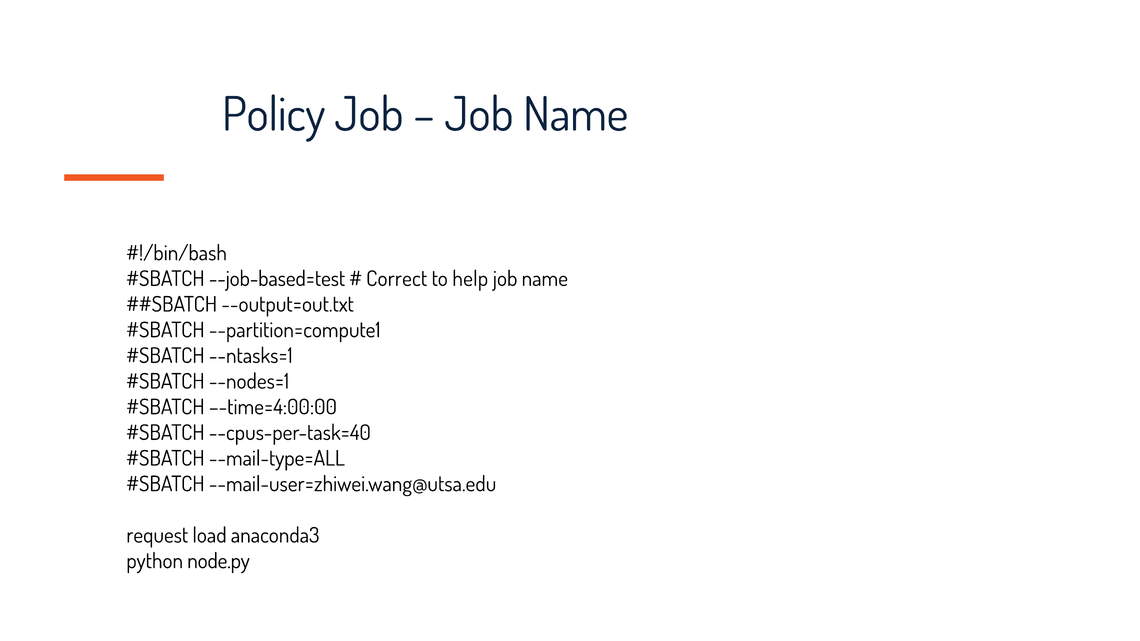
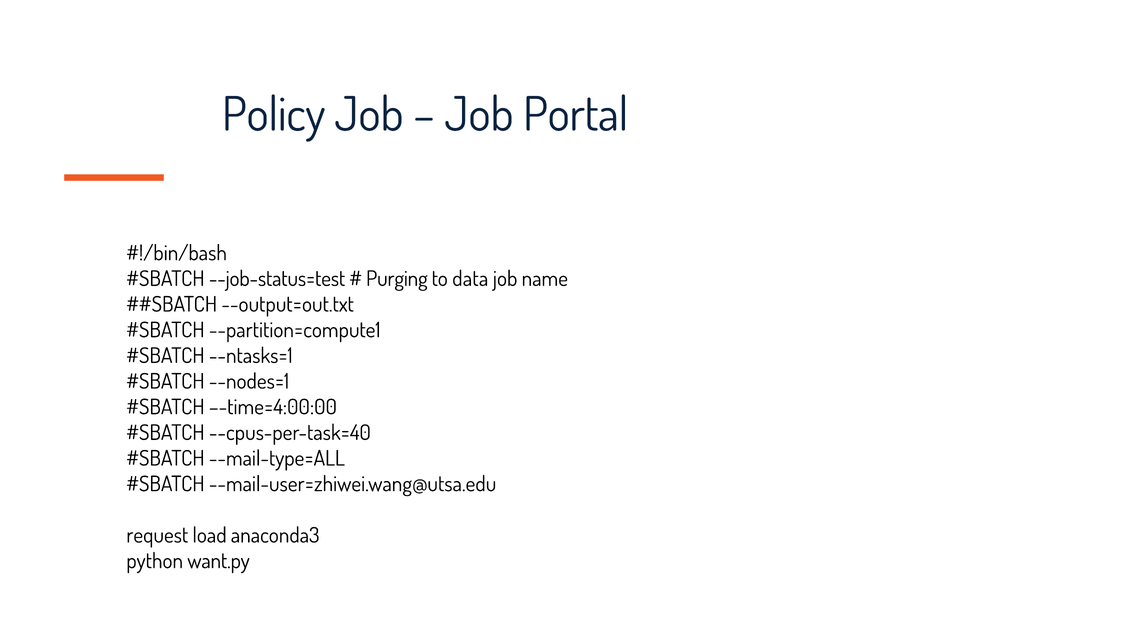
Name: Name -> Portal (576, 115)
--job-based=test: --job-based=test -> --job-status=test (277, 279)
Correct: Correct -> Purging (397, 279)
help: help -> data (470, 279)
node.py: node.py -> want.py (218, 561)
